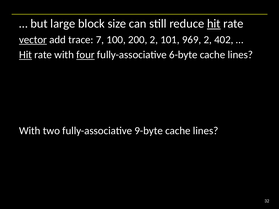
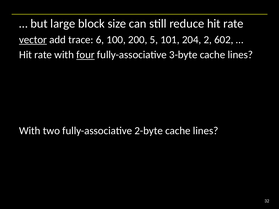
hit underline: present -> none (214, 24)
7: 7 -> 6 (100, 40)
200 2: 2 -> 5 (154, 40)
969: 969 -> 204 (192, 40)
402: 402 -> 602 (224, 40)
Hit underline: present -> none (25, 55)
6-byte: 6-byte -> 3-byte (183, 55)
9-byte: 9-byte -> 2-byte (149, 131)
